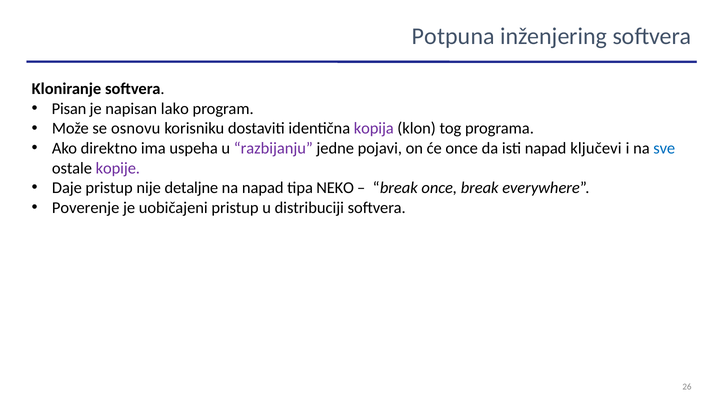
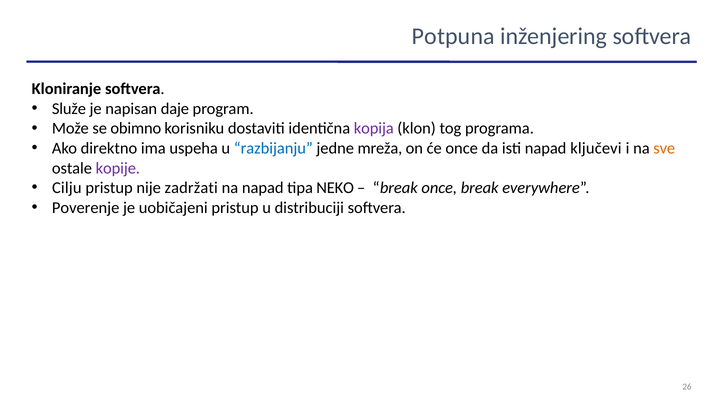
Pisan: Pisan -> Služe (69, 109)
lako: lako -> daje (175, 109)
osnovu: osnovu -> obimno (136, 128)
razbijanju colour: purple -> blue (273, 148)
pojavi: pojavi -> mreža (380, 148)
sve colour: blue -> orange (664, 148)
Daje: Daje -> Cilju (67, 188)
detaljne: detaljne -> zadržati (191, 188)
